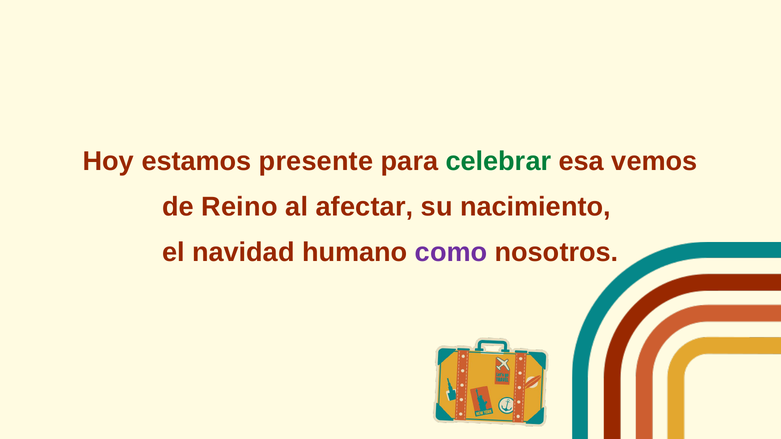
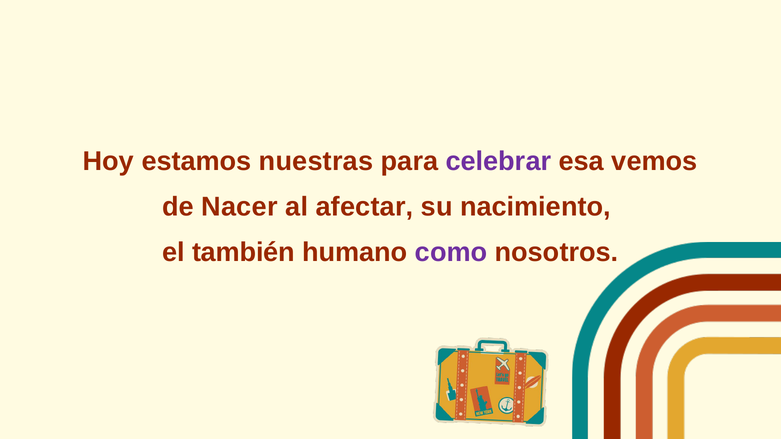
presente: presente -> nuestras (316, 161)
celebrar colour: green -> purple (498, 161)
Reino: Reino -> Nacer (239, 207)
navidad: navidad -> también (243, 252)
